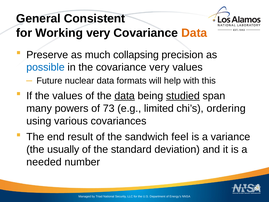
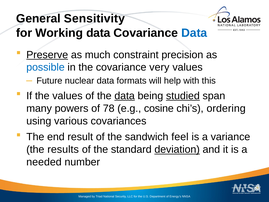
Consistent: Consistent -> Sensitivity (94, 19)
Working very: very -> data (98, 33)
Data colour: orange -> blue (194, 33)
Preserve underline: none -> present (47, 55)
collapsing: collapsing -> constraint (136, 55)
73: 73 -> 78 (109, 108)
limited: limited -> cosine (159, 108)
usually: usually -> results (63, 149)
deviation underline: none -> present (177, 149)
